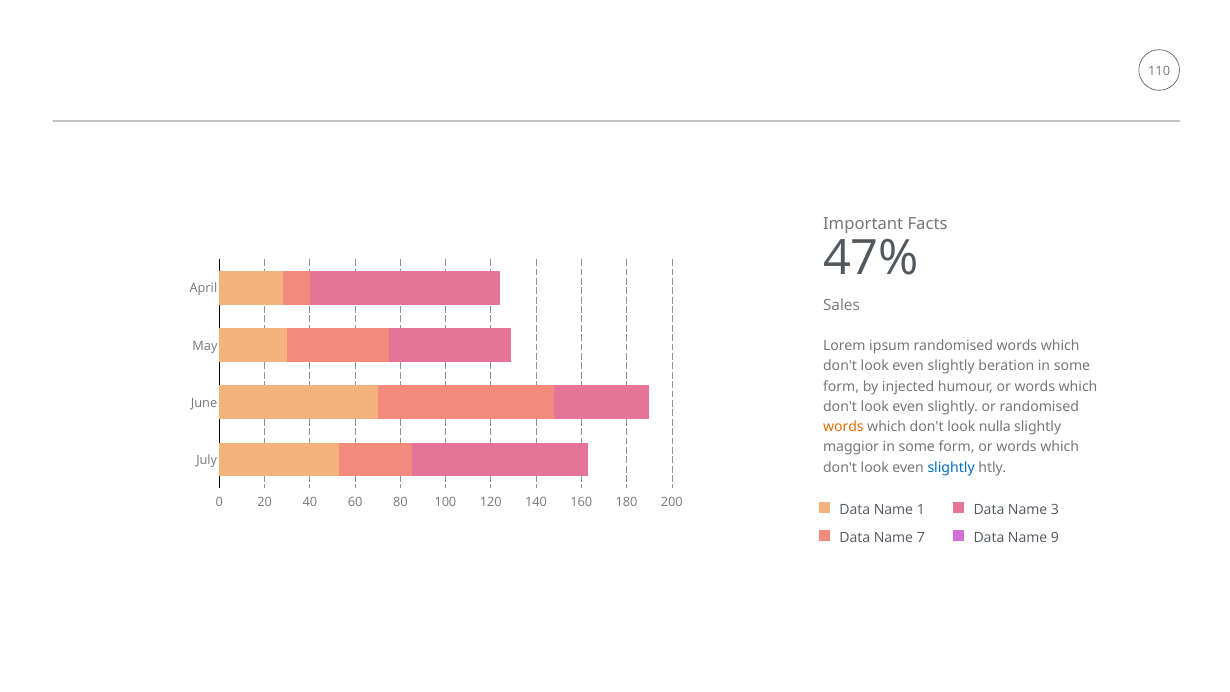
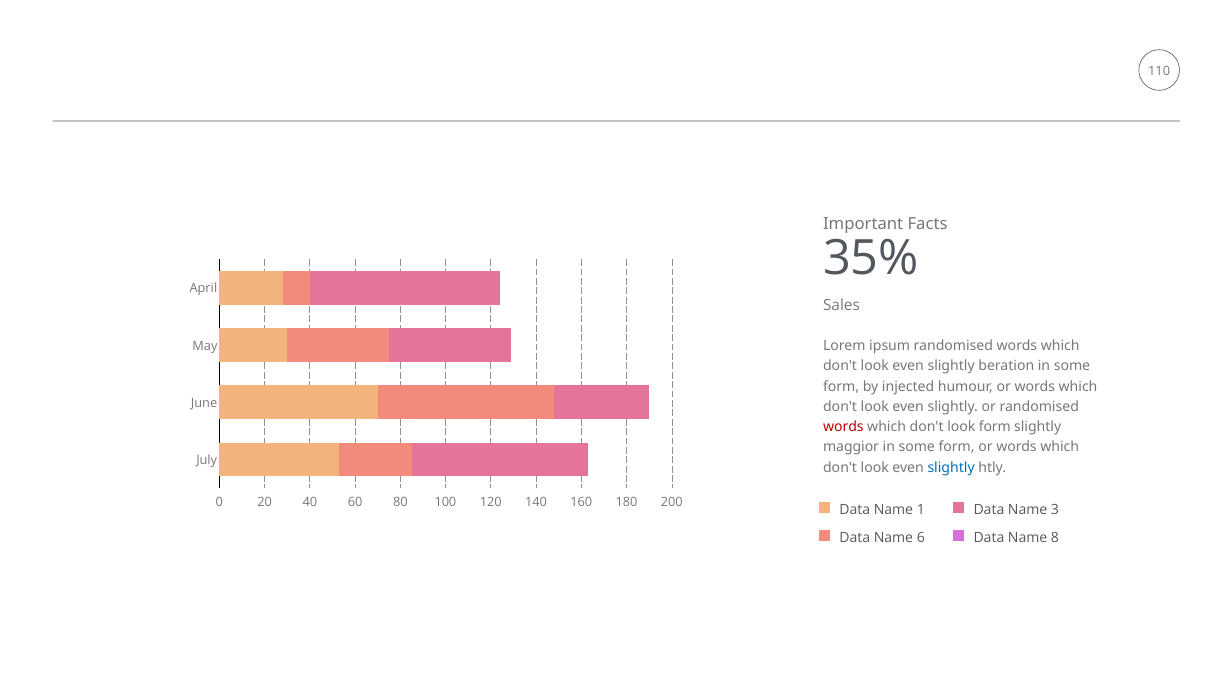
47%: 47% -> 35% (871, 258)
words colour: orange -> red (843, 427)
look nulla: nulla -> form (995, 427)
7: 7 -> 6 (921, 538)
9: 9 -> 8 (1055, 538)
